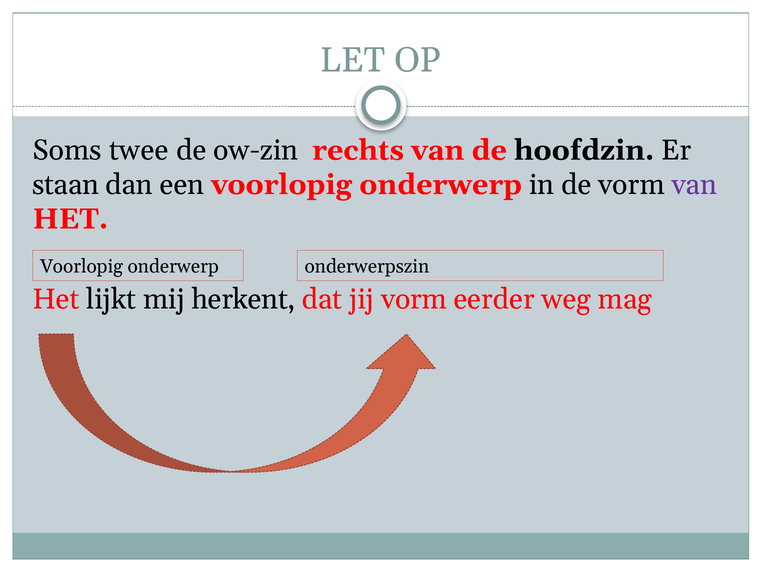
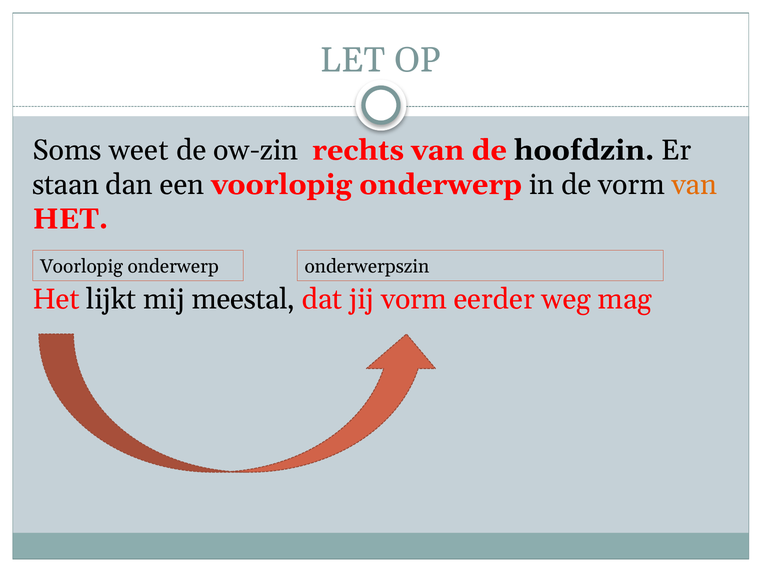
twee: twee -> weet (139, 150)
van colour: purple -> orange (694, 184)
herkent: herkent -> meestal (243, 299)
